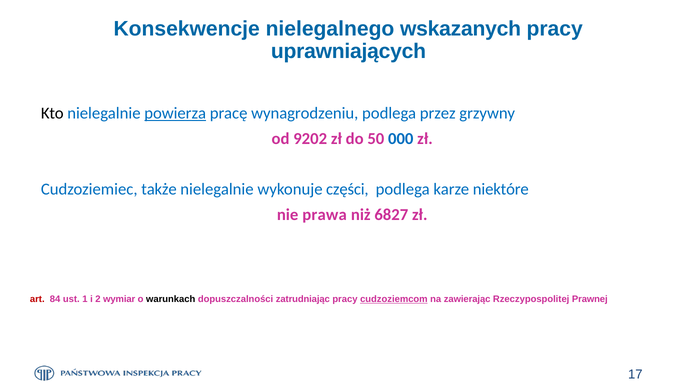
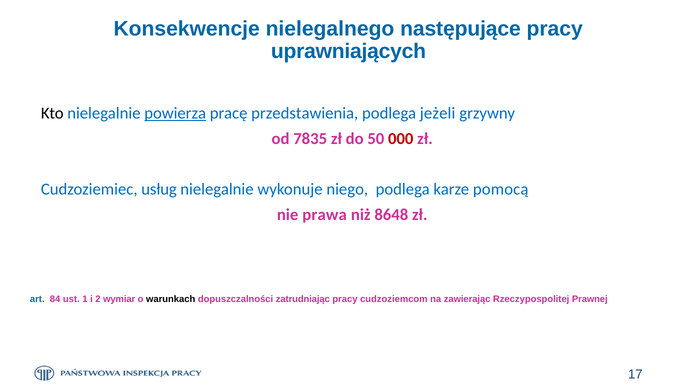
wskazanych: wskazanych -> następujące (460, 29)
wynagrodzeniu: wynagrodzeniu -> przedstawienia (305, 113)
przez: przez -> jeżeli (438, 113)
9202: 9202 -> 7835 (310, 139)
000 colour: blue -> red (401, 139)
także: także -> usług (159, 189)
części: części -> niego (347, 189)
niektóre: niektóre -> pomocą (501, 189)
6827: 6827 -> 8648 (391, 215)
art colour: red -> blue (37, 299)
cudzoziemcom underline: present -> none (394, 299)
